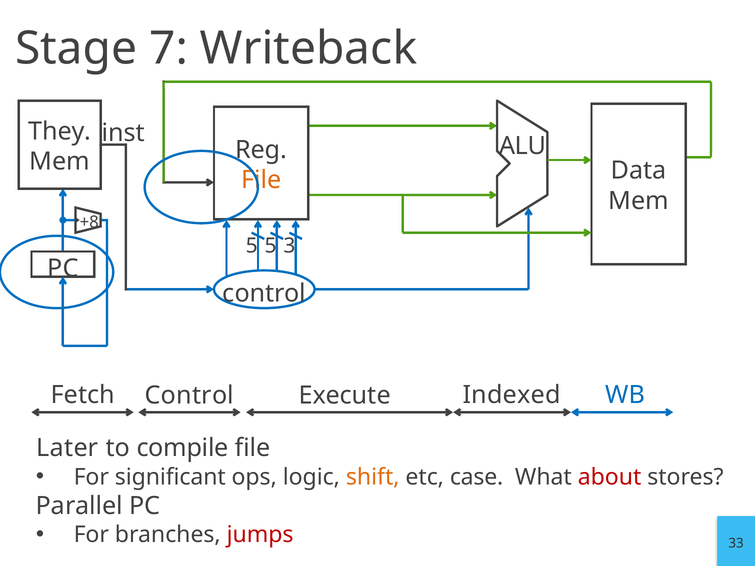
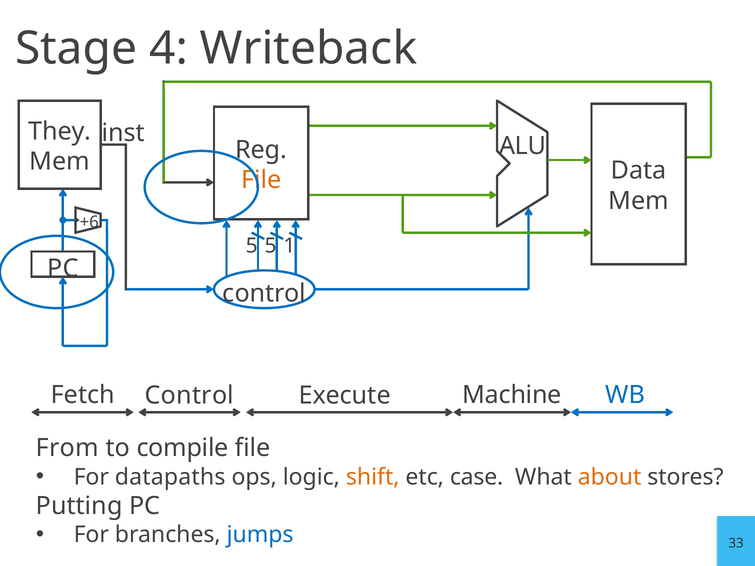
7: 7 -> 4 (169, 48)
+8: +8 -> +6 (89, 222)
3: 3 -> 1 (289, 246)
Indexed: Indexed -> Machine (512, 395)
Later: Later -> From (67, 448)
significant: significant -> datapaths (170, 477)
about colour: red -> orange (610, 477)
Parallel: Parallel -> Putting (79, 506)
jumps colour: red -> blue (260, 535)
